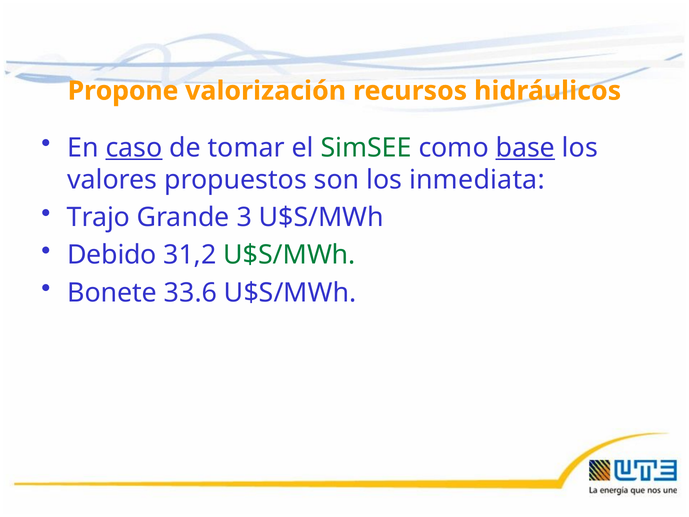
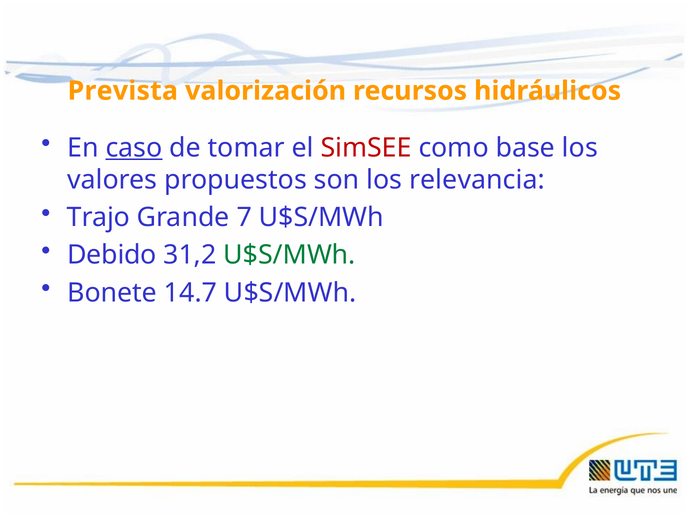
Propone: Propone -> Prevista (123, 91)
SimSEE colour: green -> red (366, 148)
base underline: present -> none (525, 148)
inmediata: inmediata -> relevancia (477, 180)
3: 3 -> 7 (244, 217)
33.6: 33.6 -> 14.7 (191, 293)
